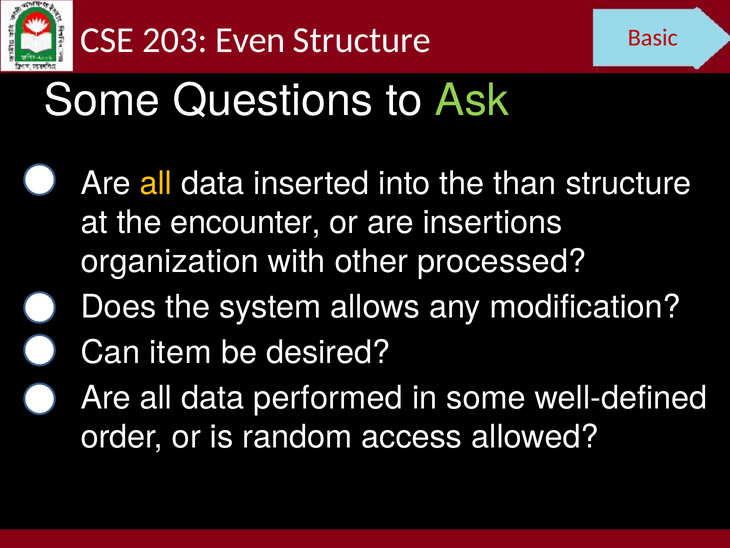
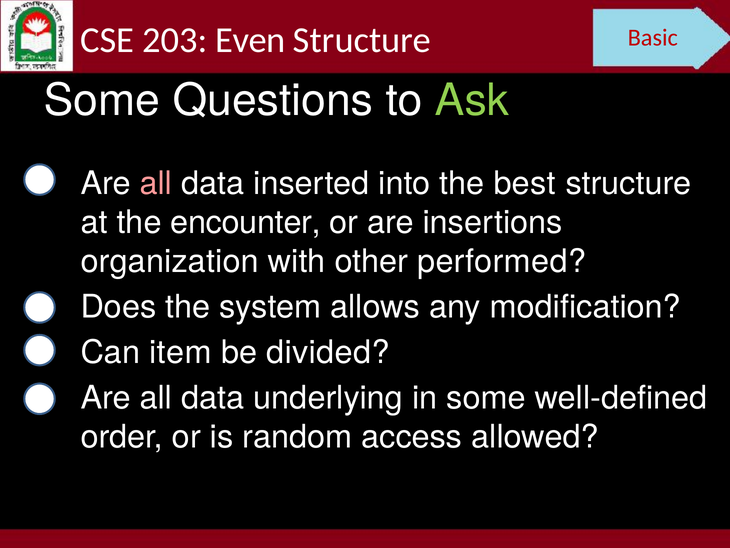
all colour: yellow -> pink (156, 184)
than: than -> best (525, 184)
processed: processed -> performed (502, 261)
desired: desired -> divided (328, 352)
performed: performed -> underlying (328, 398)
